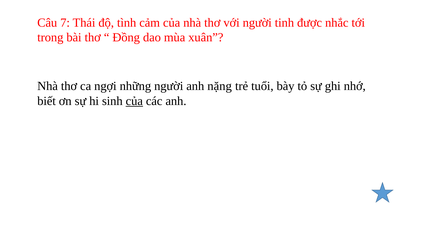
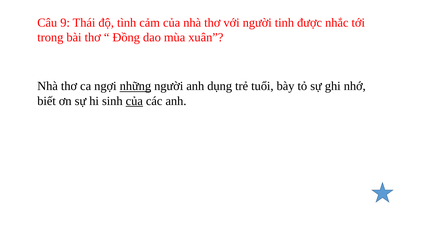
7: 7 -> 9 (65, 23)
những underline: none -> present (135, 86)
nặng: nặng -> dụng (220, 86)
